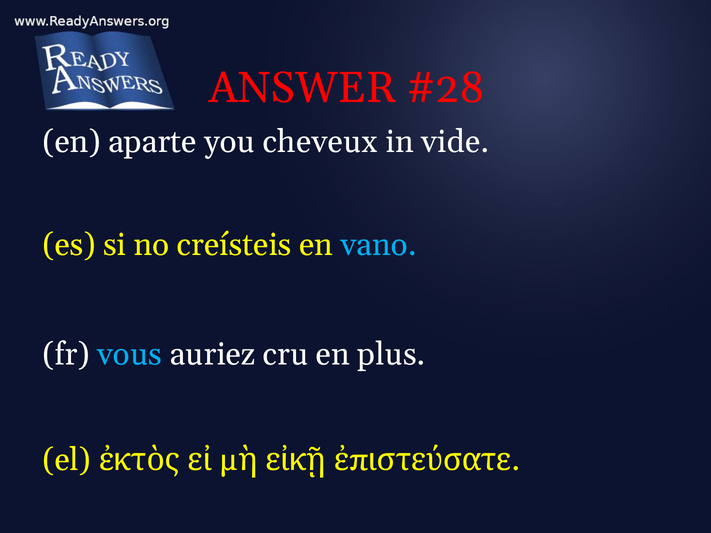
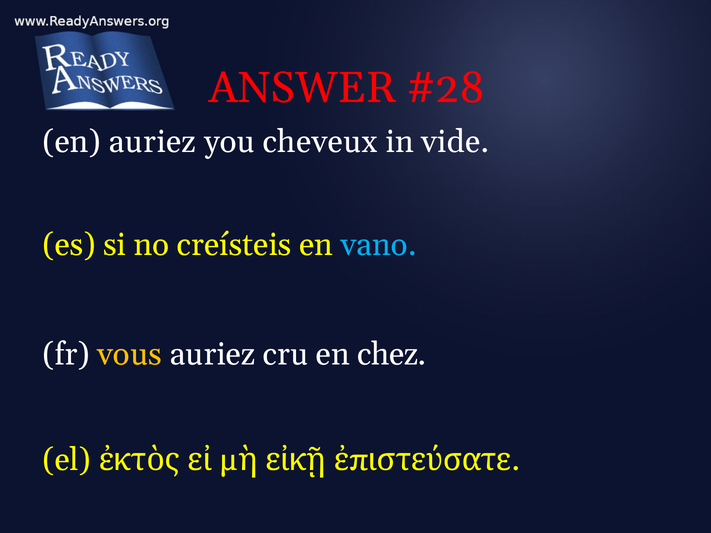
en aparte: aparte -> auriez (152, 142)
vous colour: light blue -> yellow (130, 354)
plus: plus -> chez (392, 354)
